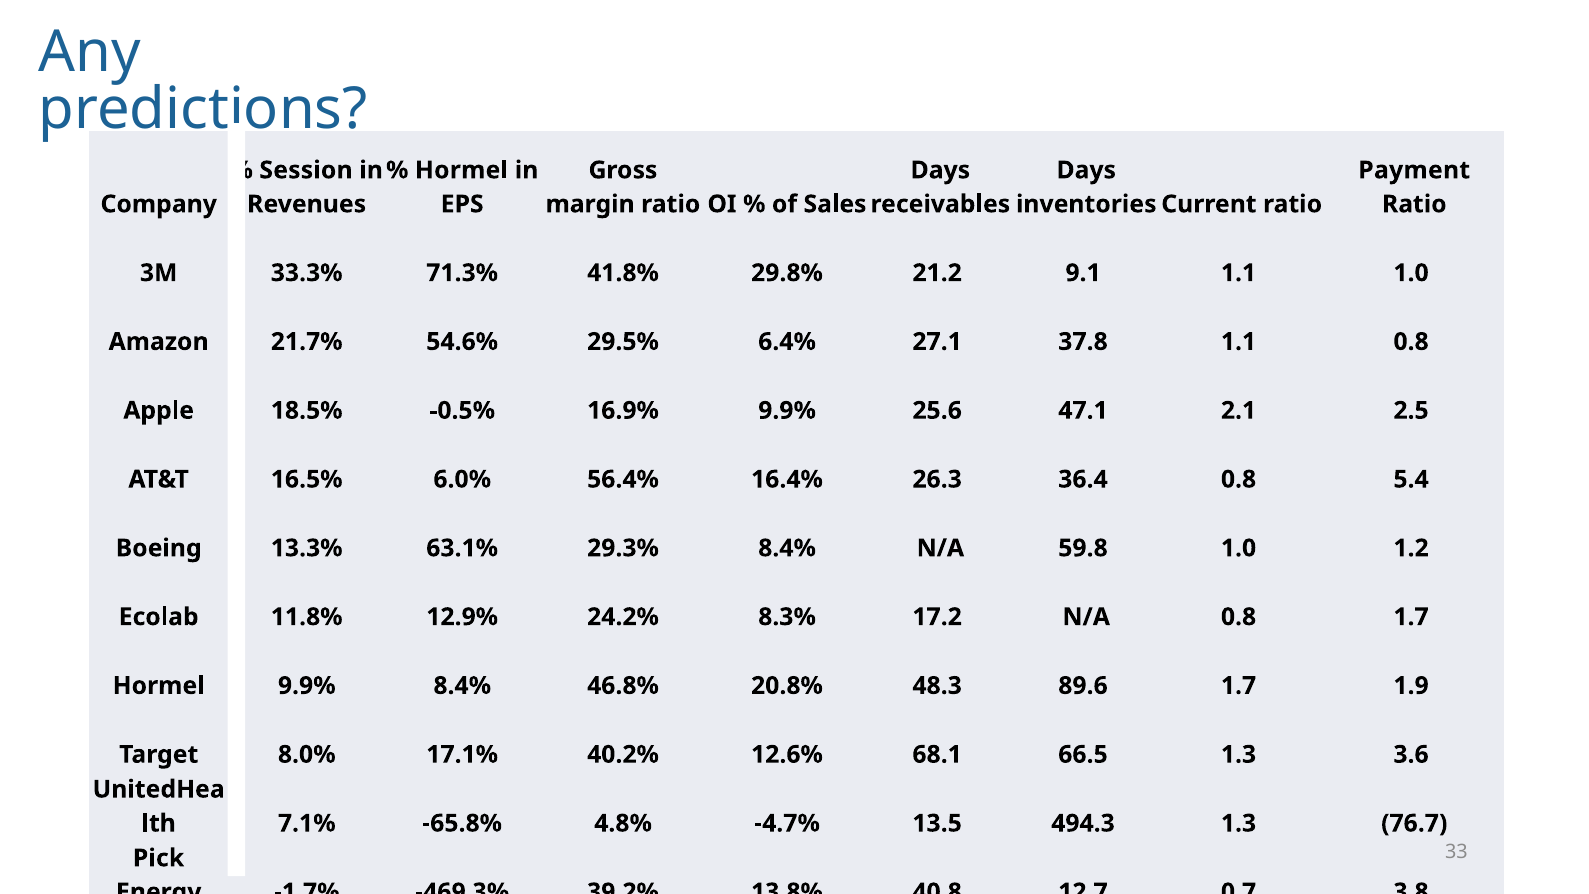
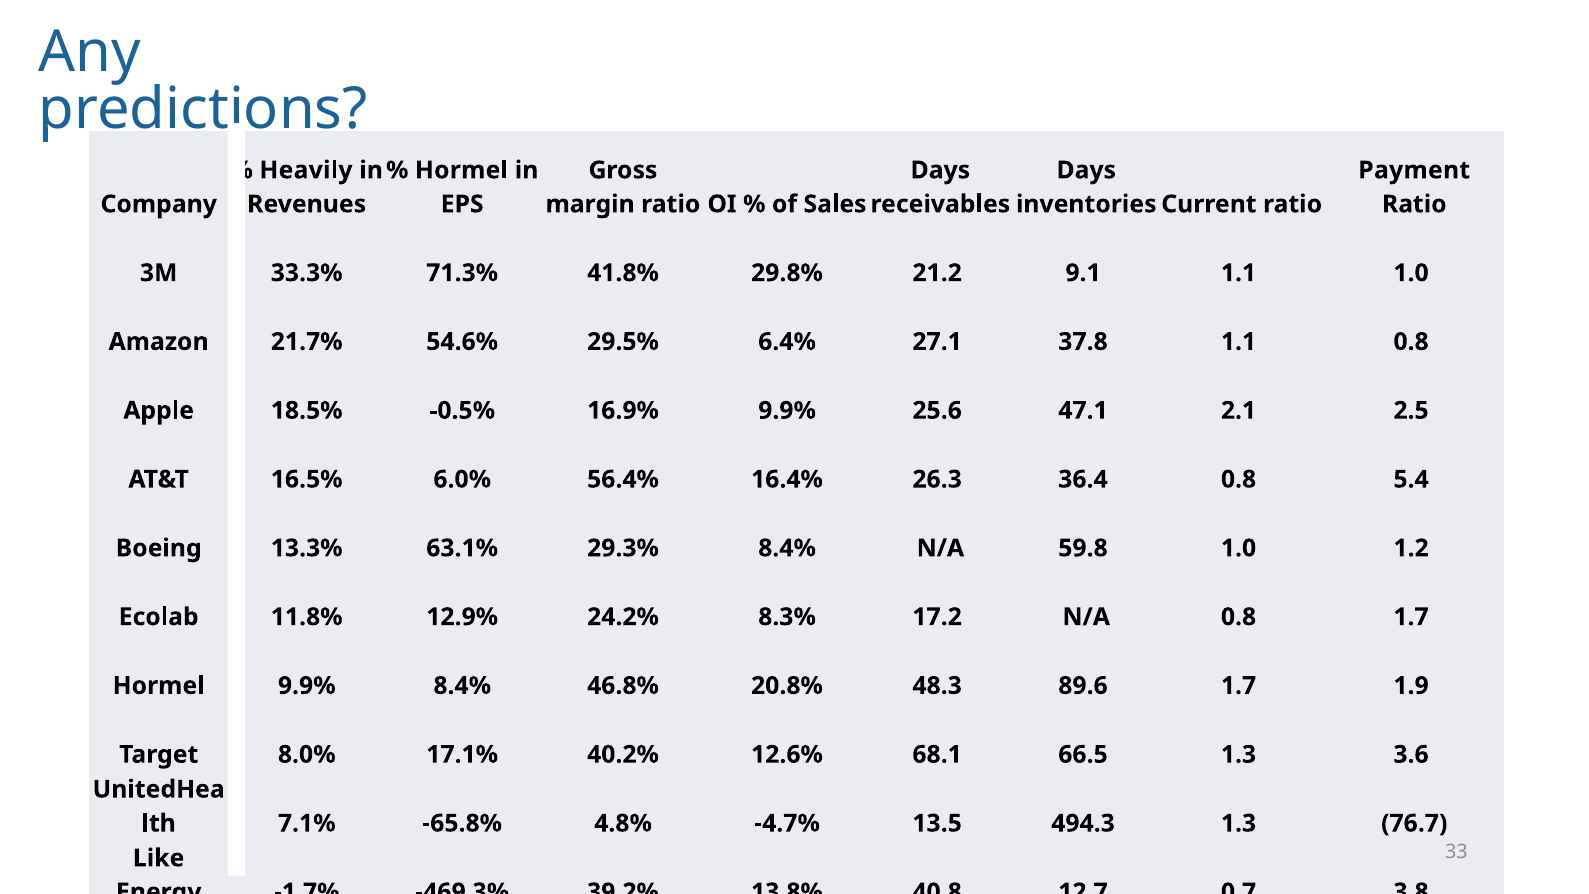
Session: Session -> Heavily (306, 170)
Pick: Pick -> Like (159, 858)
